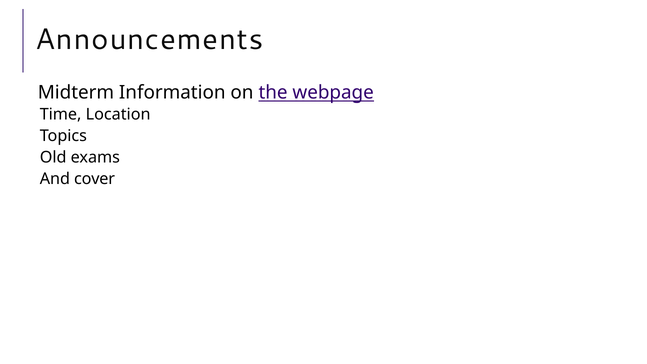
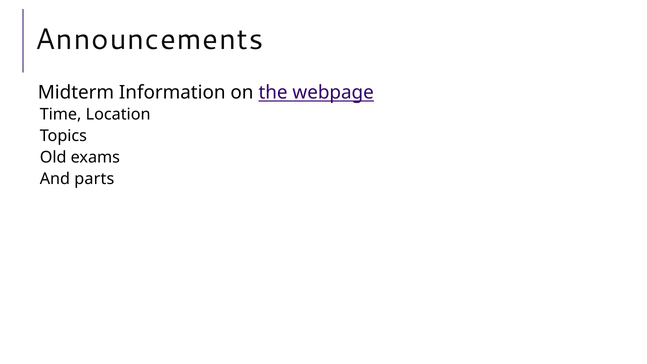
cover: cover -> parts (94, 179)
